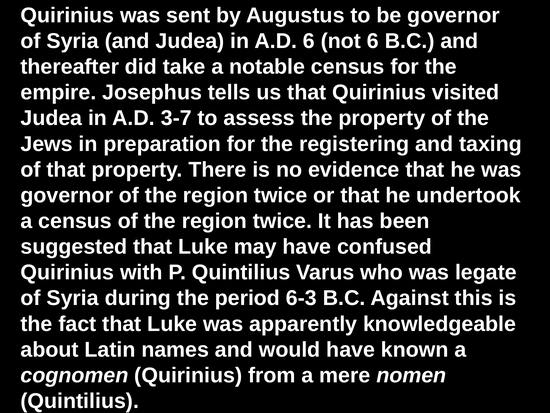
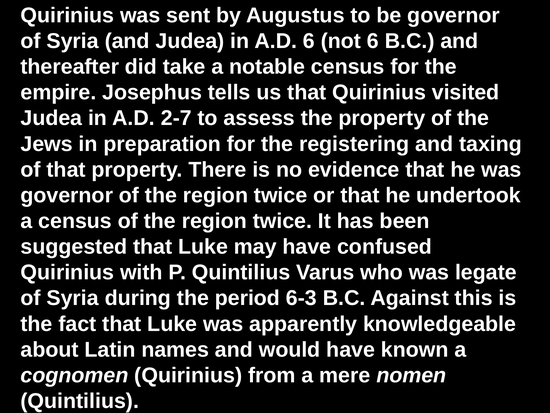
3-7: 3-7 -> 2-7 (176, 118)
